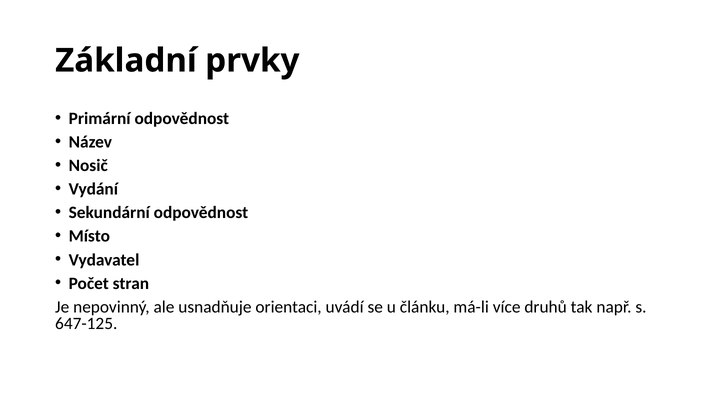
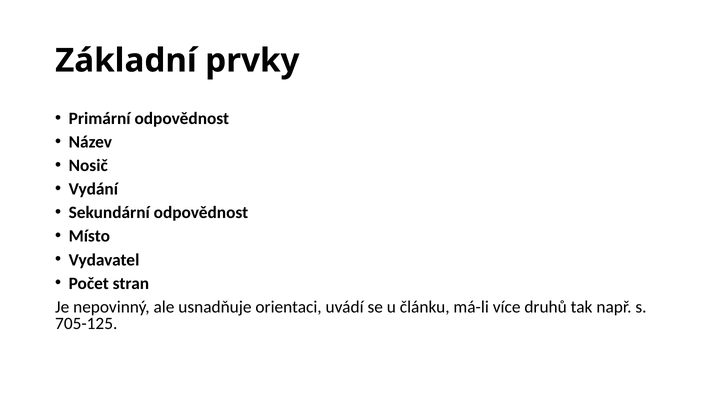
647-125: 647-125 -> 705-125 (86, 324)
